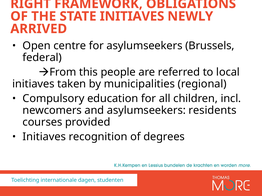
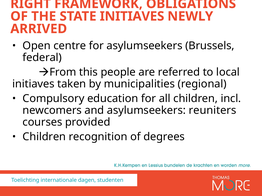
residents: residents -> reuniters (213, 111)
Initiaves: Initiaves -> Children (44, 137)
